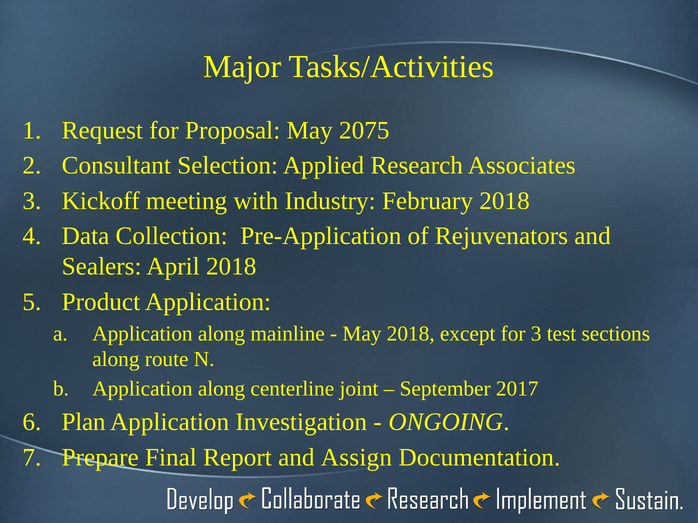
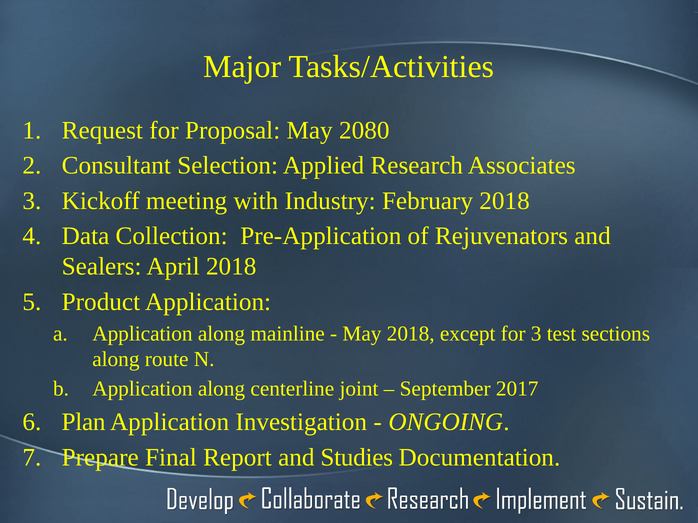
2075: 2075 -> 2080 (364, 130)
Assign: Assign -> Studies (357, 458)
